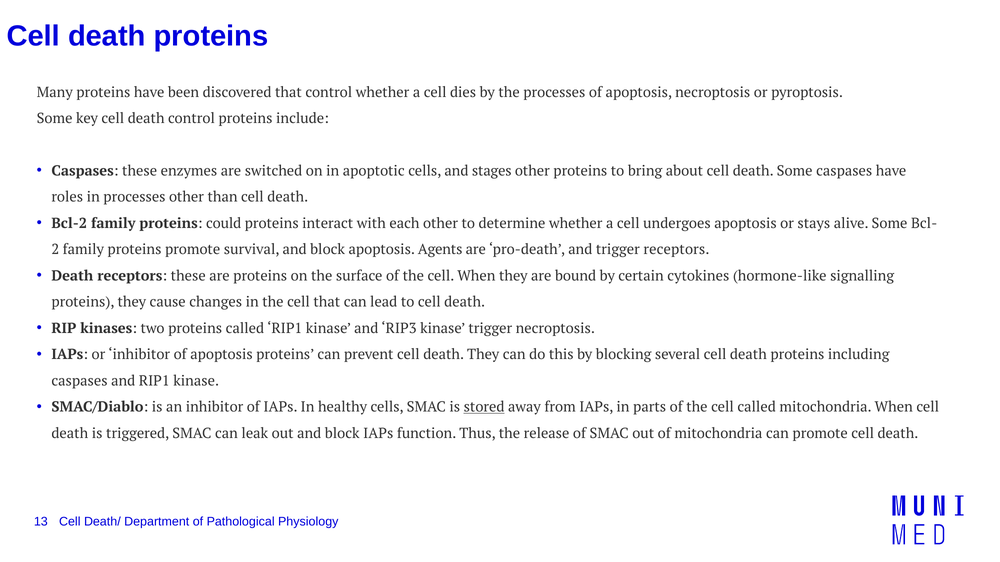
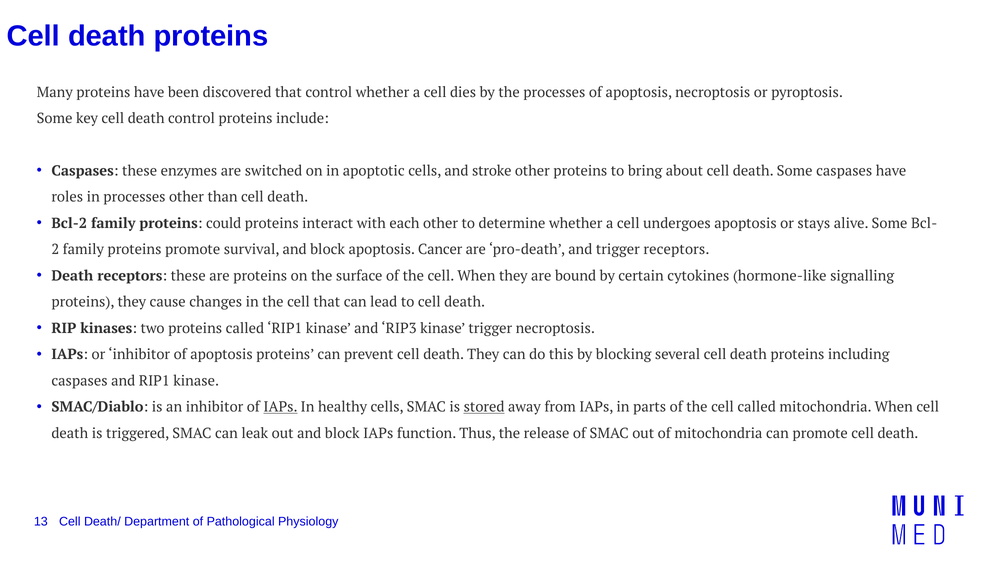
stages: stages -> stroke (492, 171)
Agents: Agents -> Cancer (440, 250)
IAPs underline: none -> present (281, 407)
